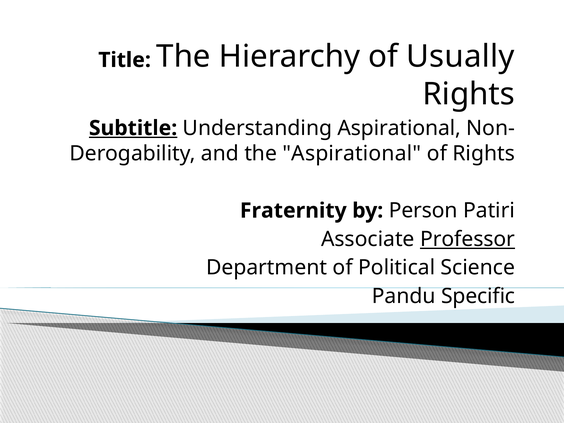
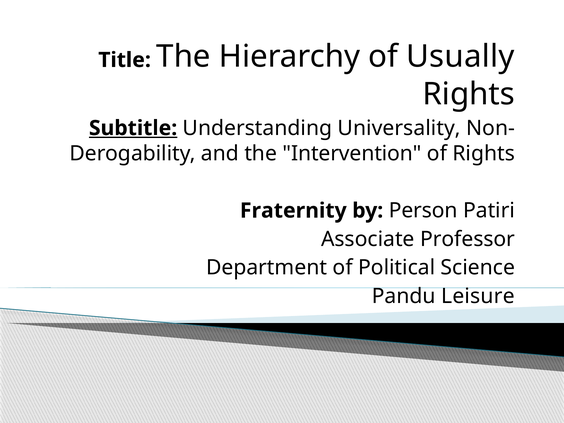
Understanding Aspirational: Aspirational -> Universality (399, 128)
the Aspirational: Aspirational -> Intervention (352, 154)
Professor underline: present -> none (468, 239)
Specific: Specific -> Leisure (478, 296)
